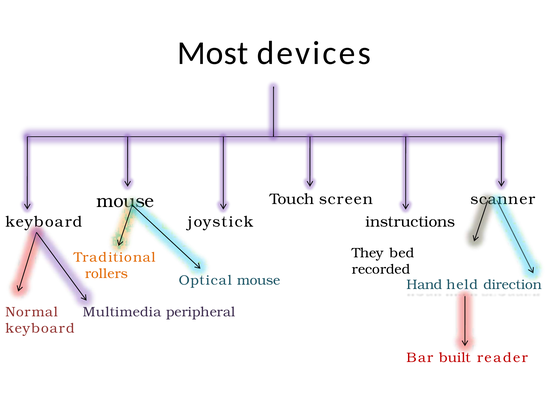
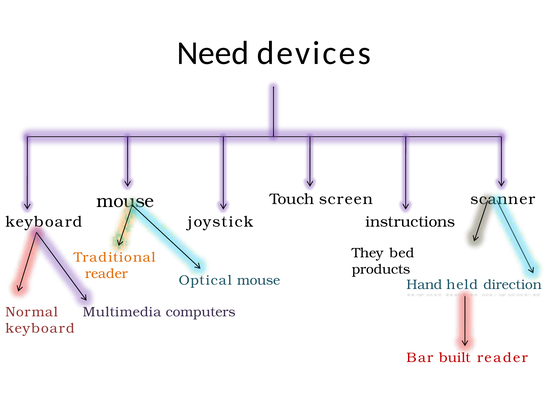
Most: Most -> Need (213, 53)
recorded: recorded -> products (381, 269)
rollers: rollers -> reader (107, 274)
peripheral: peripheral -> computers (201, 312)
